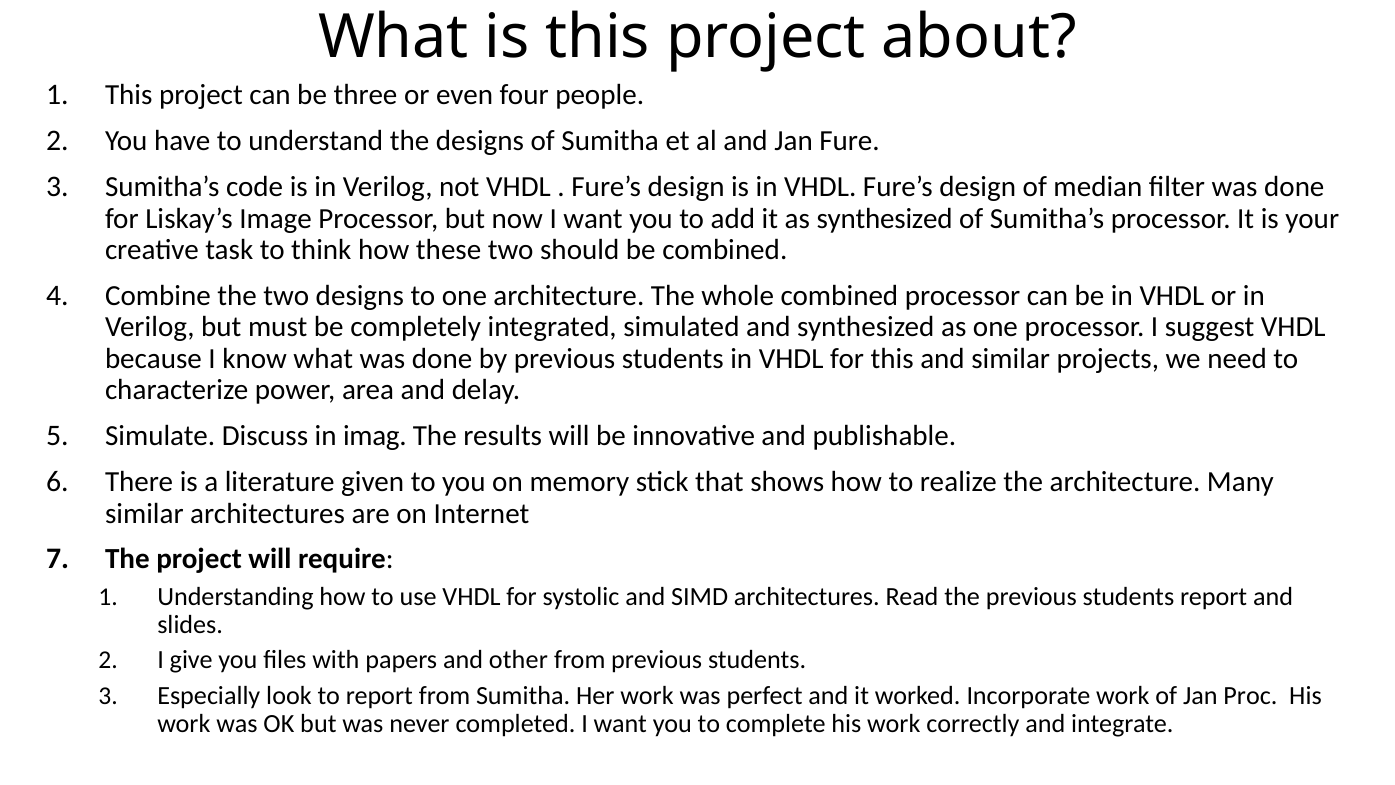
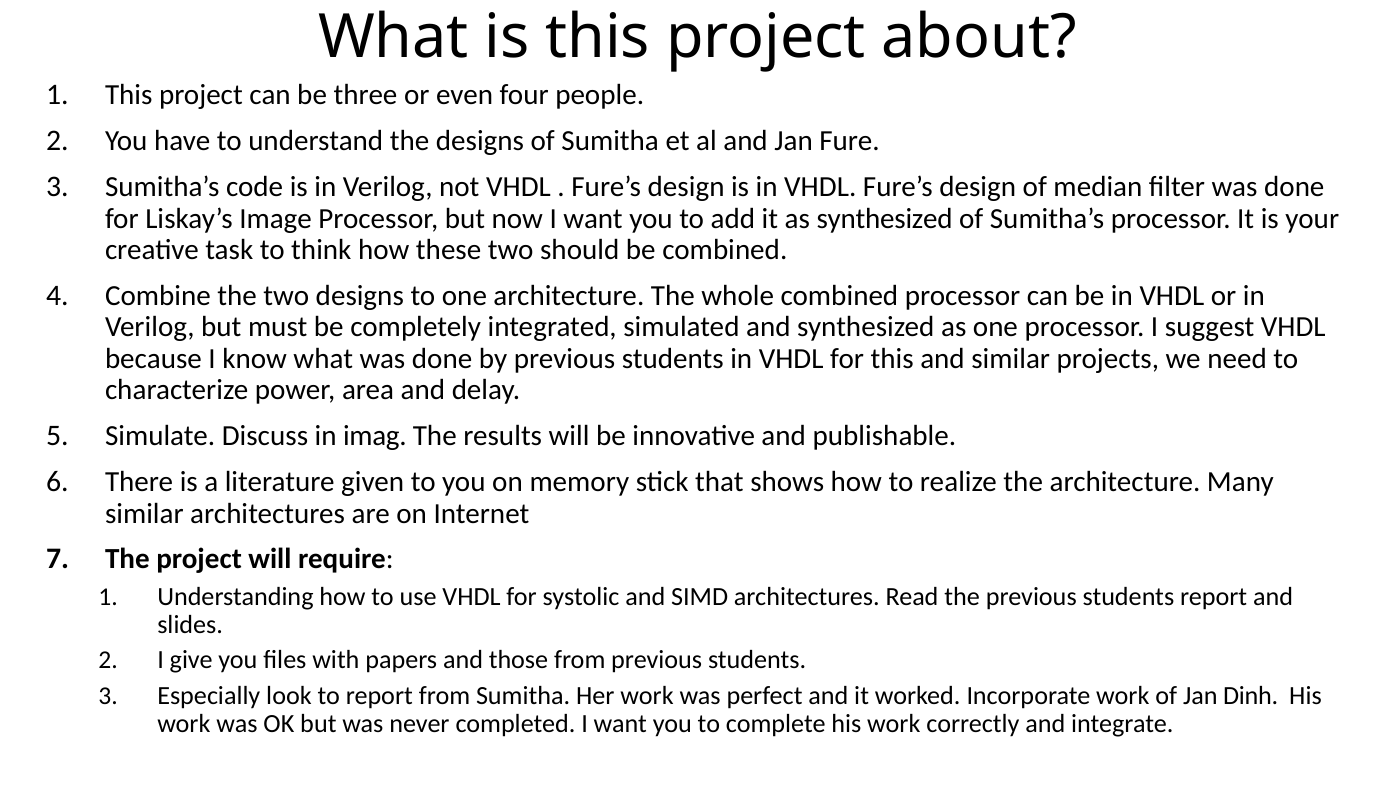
other: other -> those (518, 660)
Proc: Proc -> Dinh (1251, 696)
